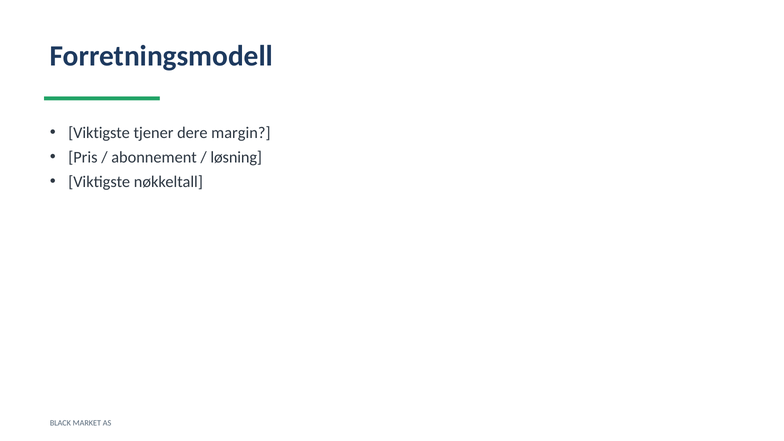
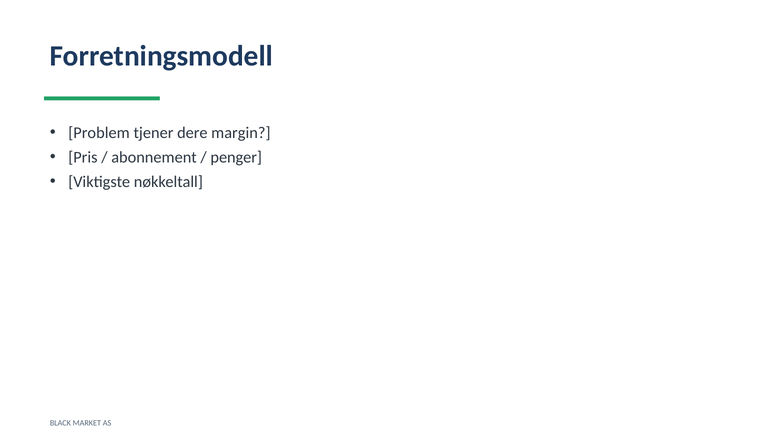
Viktigste: Viktigste -> Problem (99, 133)
løsning: løsning -> penger (236, 157)
